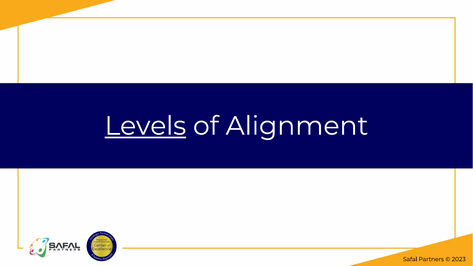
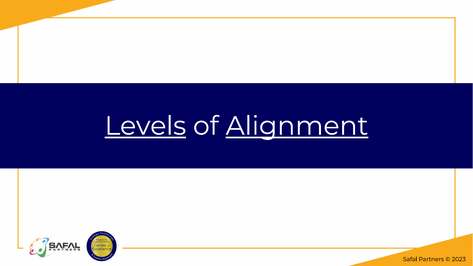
Alignment underline: none -> present (297, 126)
